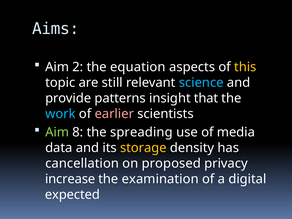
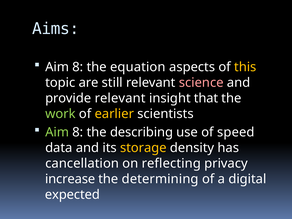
2: 2 -> 8 (78, 67)
science colour: light blue -> pink (201, 83)
provide patterns: patterns -> relevant (120, 98)
work colour: light blue -> light green (60, 114)
earlier colour: pink -> yellow (114, 114)
spreading: spreading -> describing (142, 132)
media: media -> speed (236, 132)
proposed: proposed -> reflecting (171, 163)
examination: examination -> determining (160, 179)
